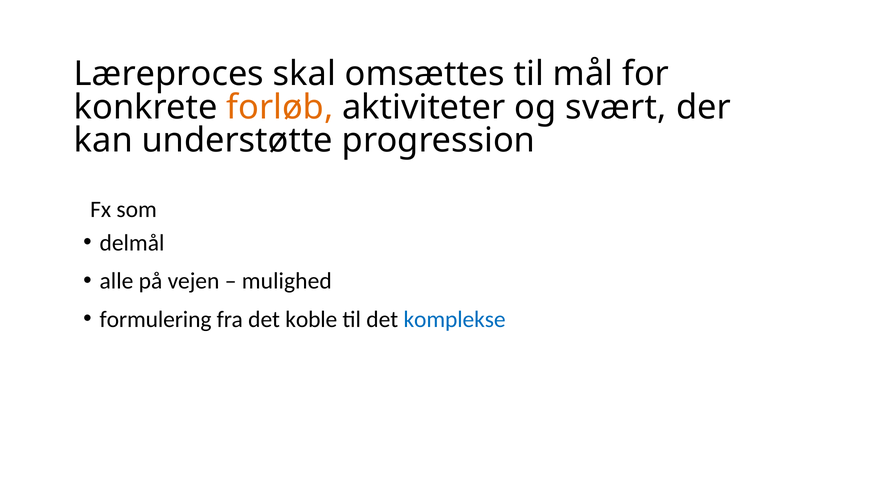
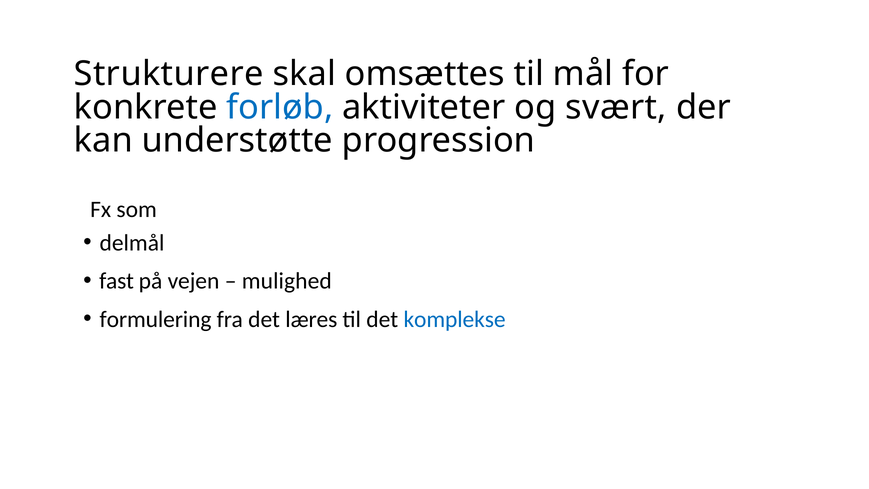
Læreproces: Læreproces -> Strukturere (169, 74)
forløb colour: orange -> blue (280, 107)
alle: alle -> fast (117, 281)
koble: koble -> læres (311, 319)
